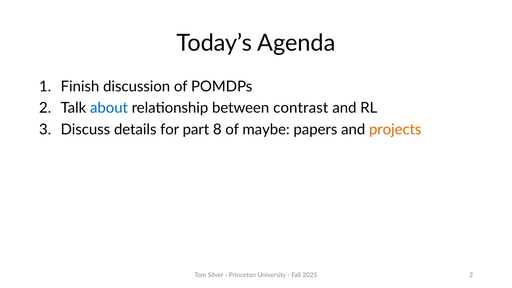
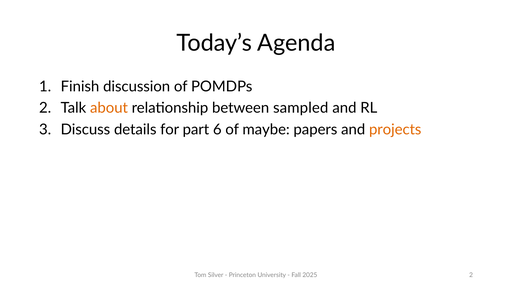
about colour: blue -> orange (109, 108)
contrast: contrast -> sampled (301, 108)
8: 8 -> 6 (217, 130)
